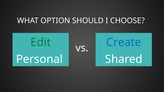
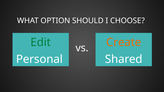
Create colour: blue -> orange (124, 42)
